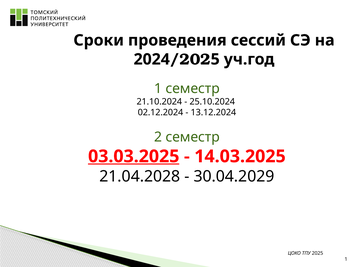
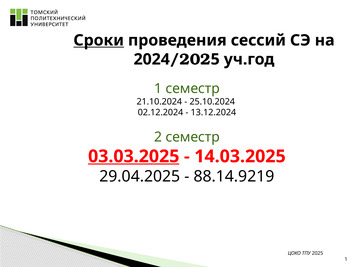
Сроки underline: none -> present (99, 40)
21.04.2028: 21.04.2028 -> 29.04.2025 (140, 176)
30.04.2029: 30.04.2029 -> 88.14.9219 (234, 176)
